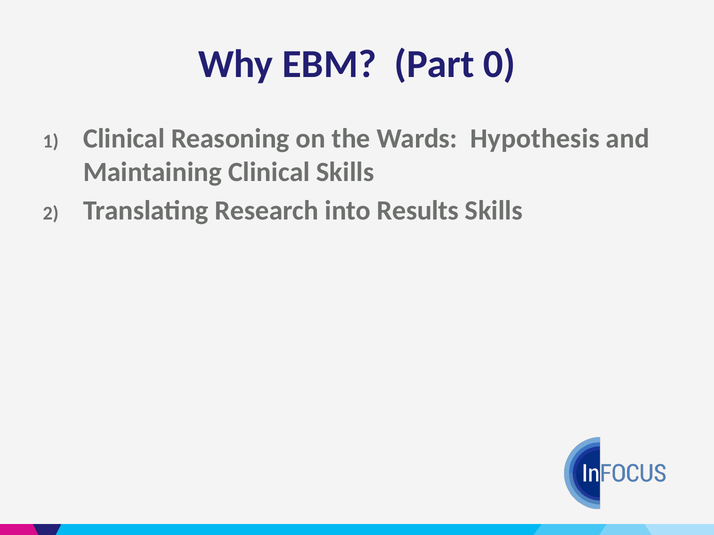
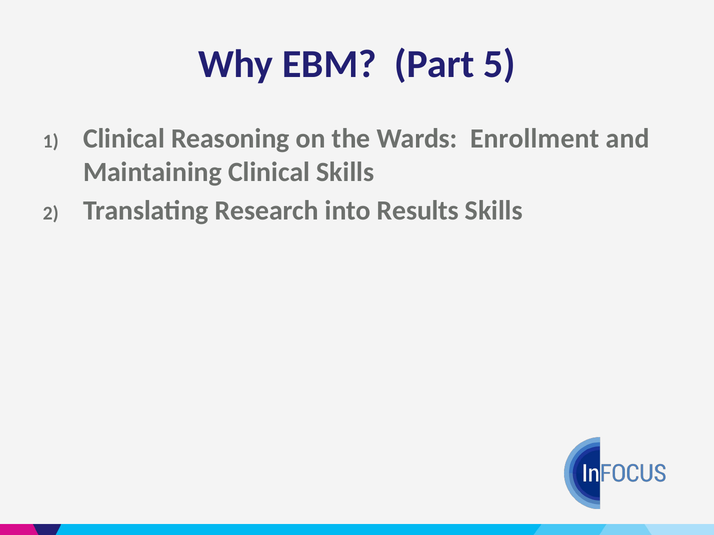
0: 0 -> 5 (500, 64)
Hypothesis: Hypothesis -> Enrollment (535, 139)
